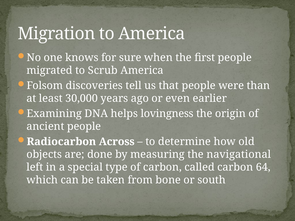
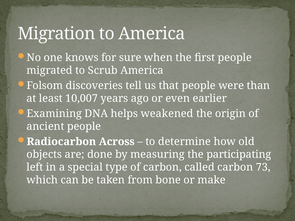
30,000: 30,000 -> 10,007 (82, 99)
lovingness: lovingness -> weakened (167, 114)
navigational: navigational -> participating (239, 155)
64: 64 -> 73 (263, 167)
south: south -> make (212, 180)
